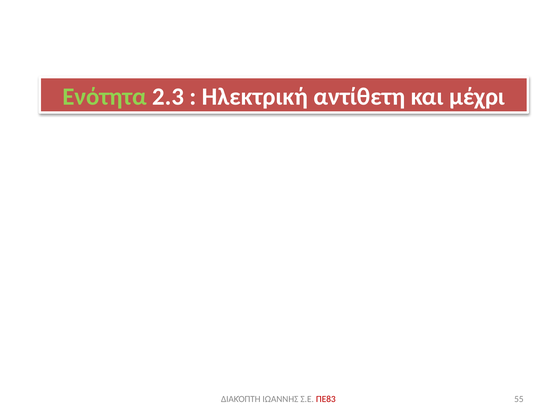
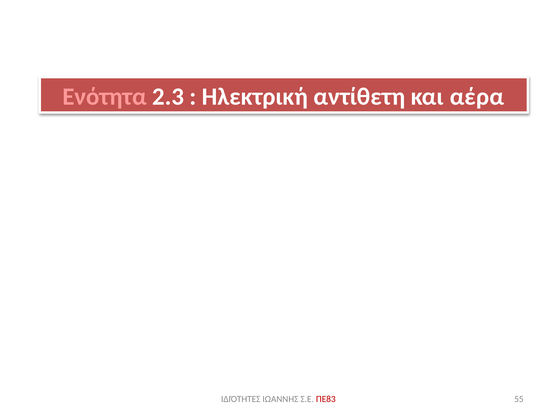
Ενότητα colour: light green -> pink (105, 97)
μέχρι: μέχρι -> αέρα (477, 97)
ΔΙΑΚΌΠΤΗ: ΔΙΑΚΌΠΤΗ -> ΙΔΙΌΤΗΤΕΣ (241, 399)
